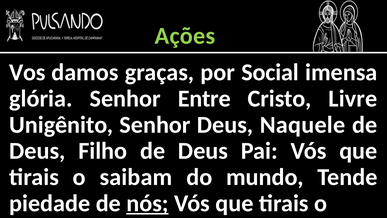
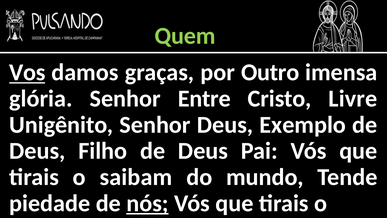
Ações: Ações -> Quem (185, 36)
Vos underline: none -> present (27, 72)
Social: Social -> Outro (270, 72)
Naquele: Naquele -> Exemplo (303, 125)
